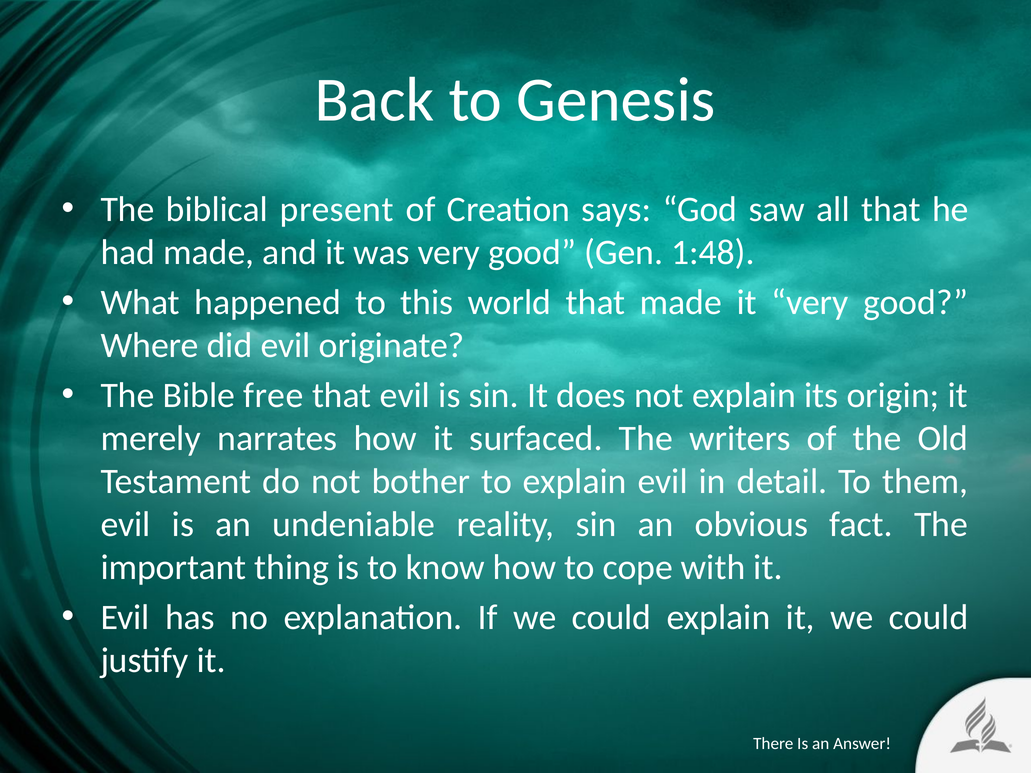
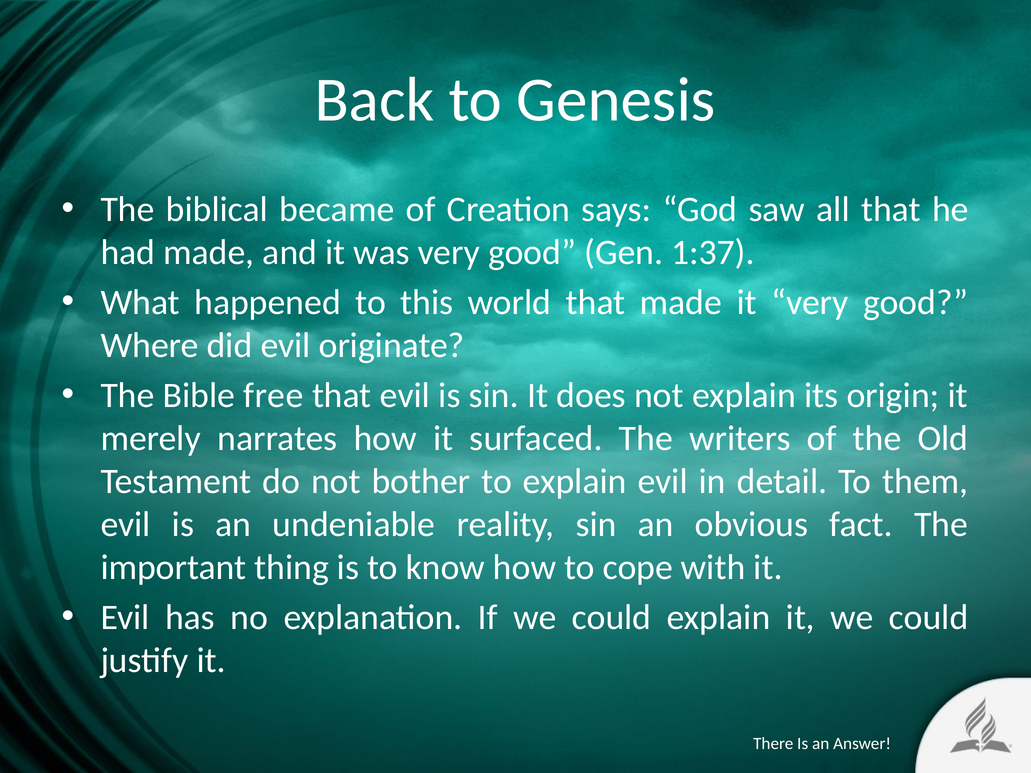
present: present -> became (337, 210)
1:48: 1:48 -> 1:37 (713, 253)
